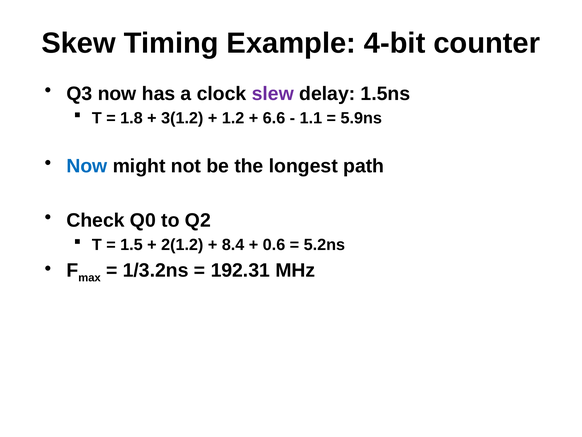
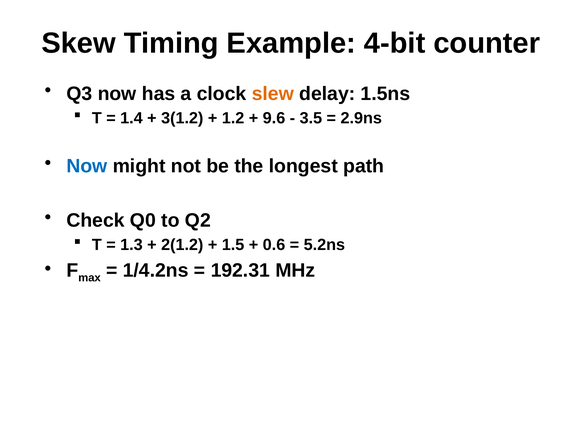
slew colour: purple -> orange (273, 94)
1.8: 1.8 -> 1.4 (131, 118)
6.6: 6.6 -> 9.6 (274, 118)
1.1: 1.1 -> 3.5 (311, 118)
5.9ns: 5.9ns -> 2.9ns (361, 118)
1.5: 1.5 -> 1.3 (131, 245)
8.4: 8.4 -> 1.5 (233, 245)
1/3.2ns: 1/3.2ns -> 1/4.2ns (156, 270)
